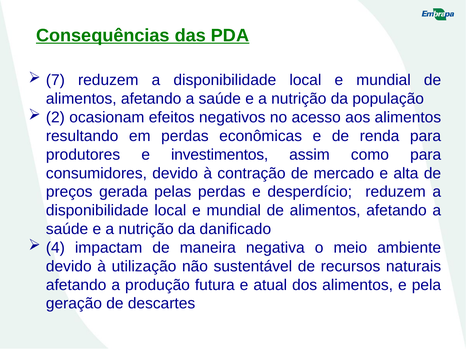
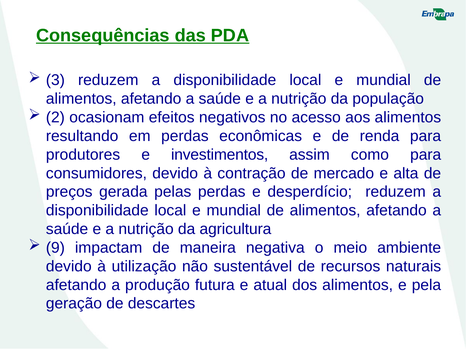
7: 7 -> 3 (55, 80)
danificado: danificado -> agricultura (235, 229)
4: 4 -> 9 (55, 248)
